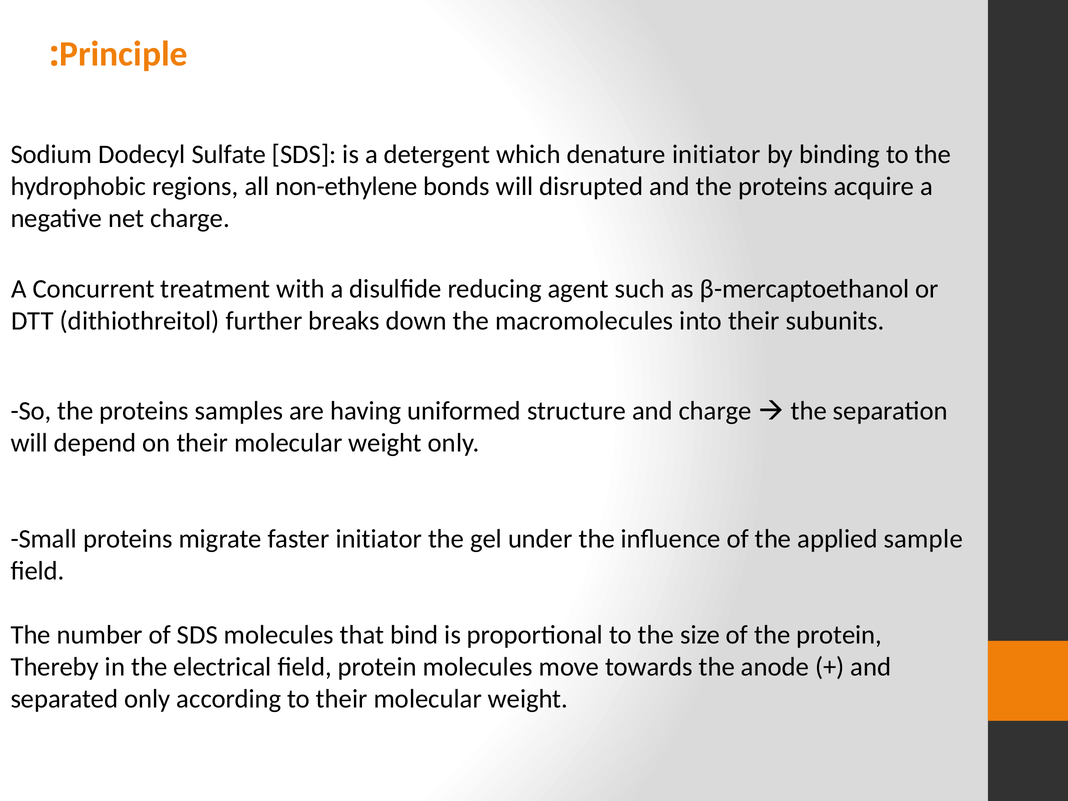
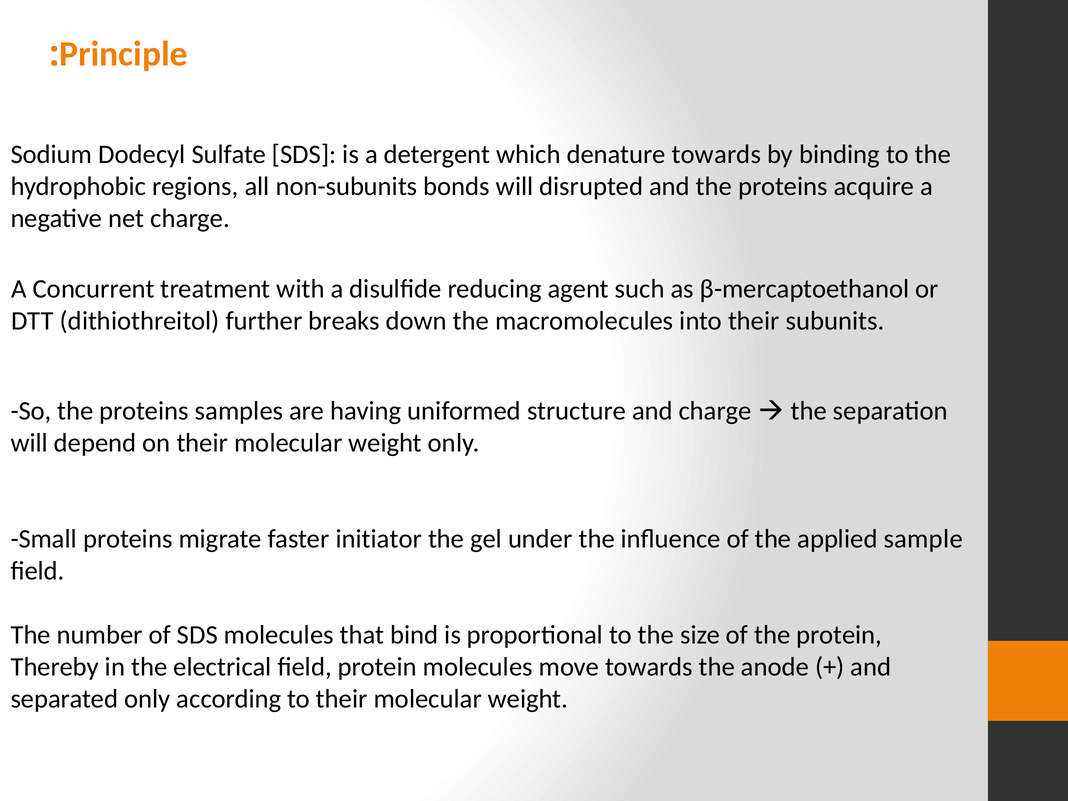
denature initiator: initiator -> towards (716, 154)
non-ethylene: non-ethylene -> non-subunits (346, 186)
